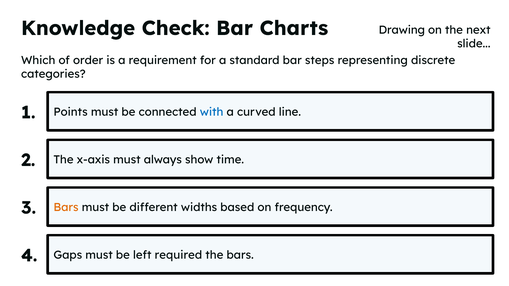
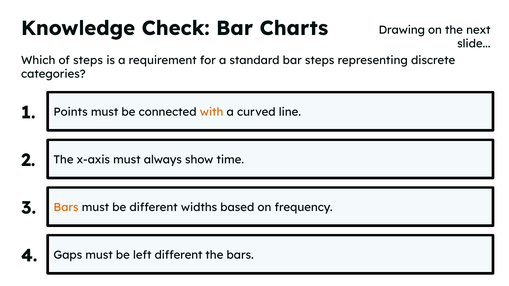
of order: order -> steps (88, 60)
with colour: blue -> orange (212, 112)
left required: required -> different (178, 255)
